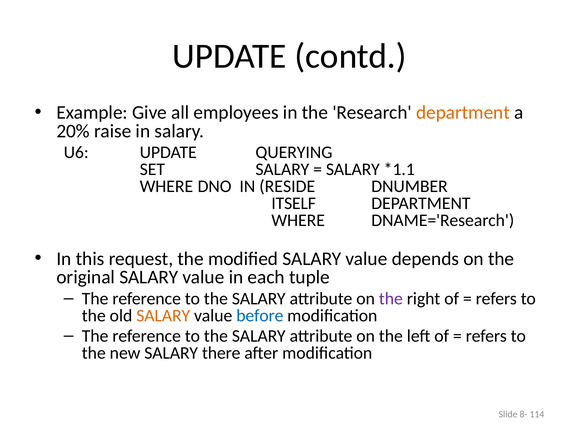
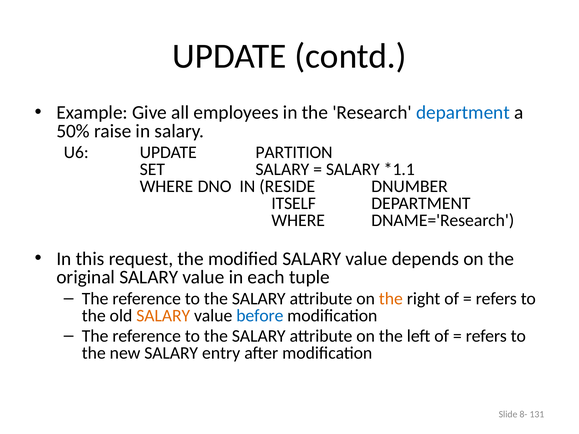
department colour: orange -> blue (463, 113)
20%: 20% -> 50% (73, 131)
QUERYING: QUERYING -> PARTITION (294, 153)
the colour: purple -> orange (391, 299)
there: there -> entry (221, 353)
114: 114 -> 131 (537, 415)
